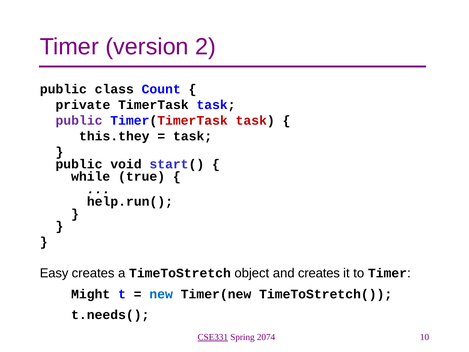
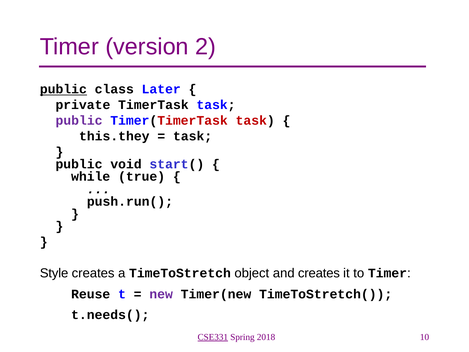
public underline: none -> present (63, 89)
Count: Count -> Later (161, 89)
help.run(: help.run( -> push.run( (130, 201)
Easy: Easy -> Style (54, 273)
Might: Might -> Reuse (91, 294)
new colour: blue -> purple (161, 294)
2074: 2074 -> 2018 (266, 337)
